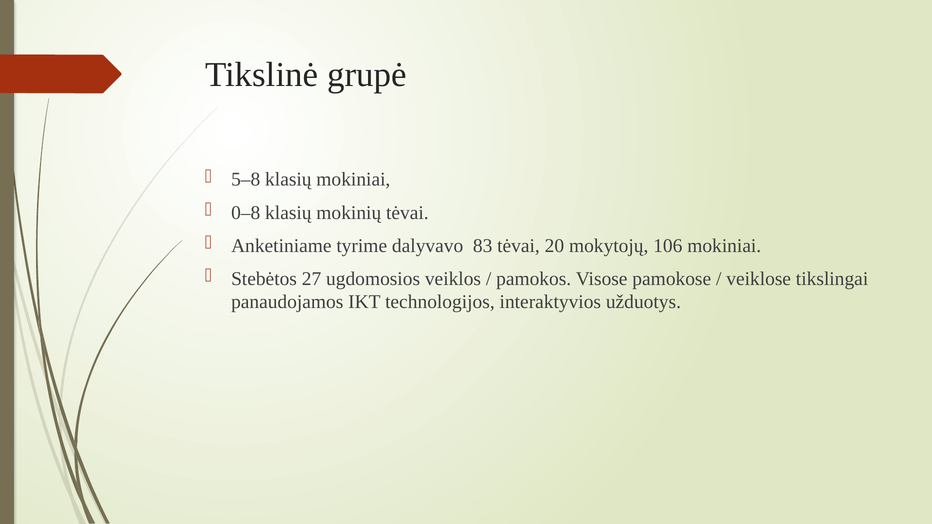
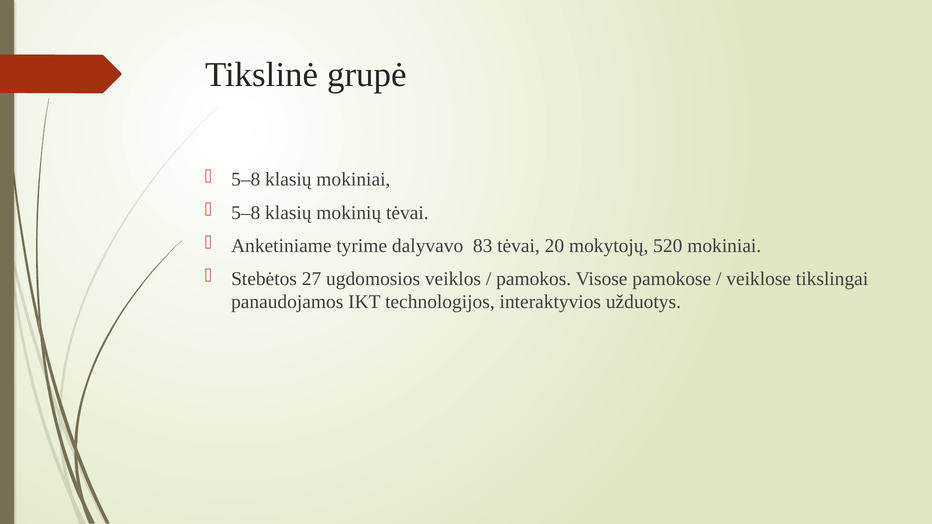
0–8: 0–8 -> 5–8 (246, 213)
106: 106 -> 520 (668, 246)
